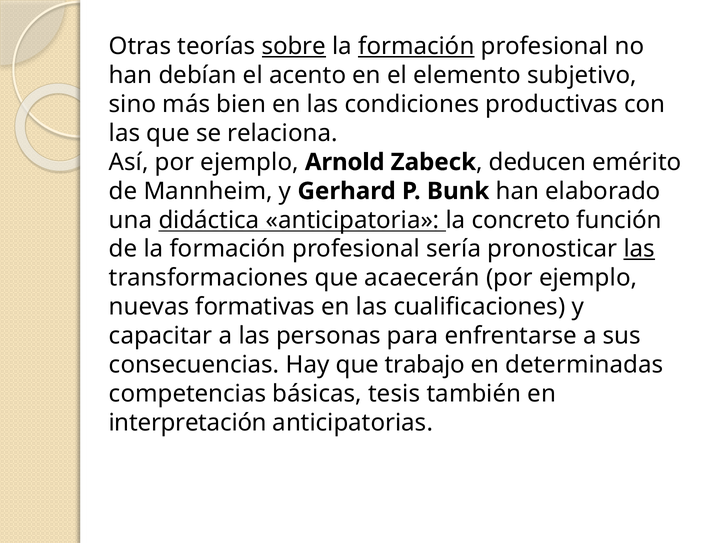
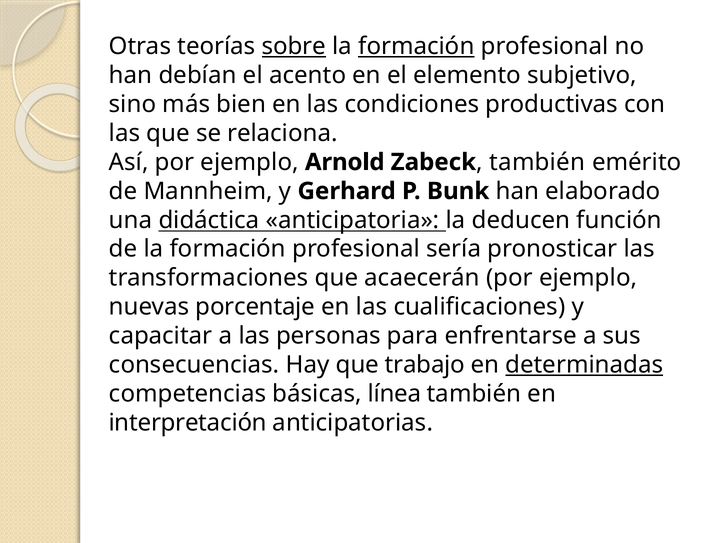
deducen: deducen -> también (537, 162)
concreto: concreto -> deducen (521, 220)
las underline: present -> none (639, 249)
formativas: formativas -> porcentaje (255, 307)
determinadas underline: none -> present (584, 365)
tesis: tesis -> línea (394, 394)
